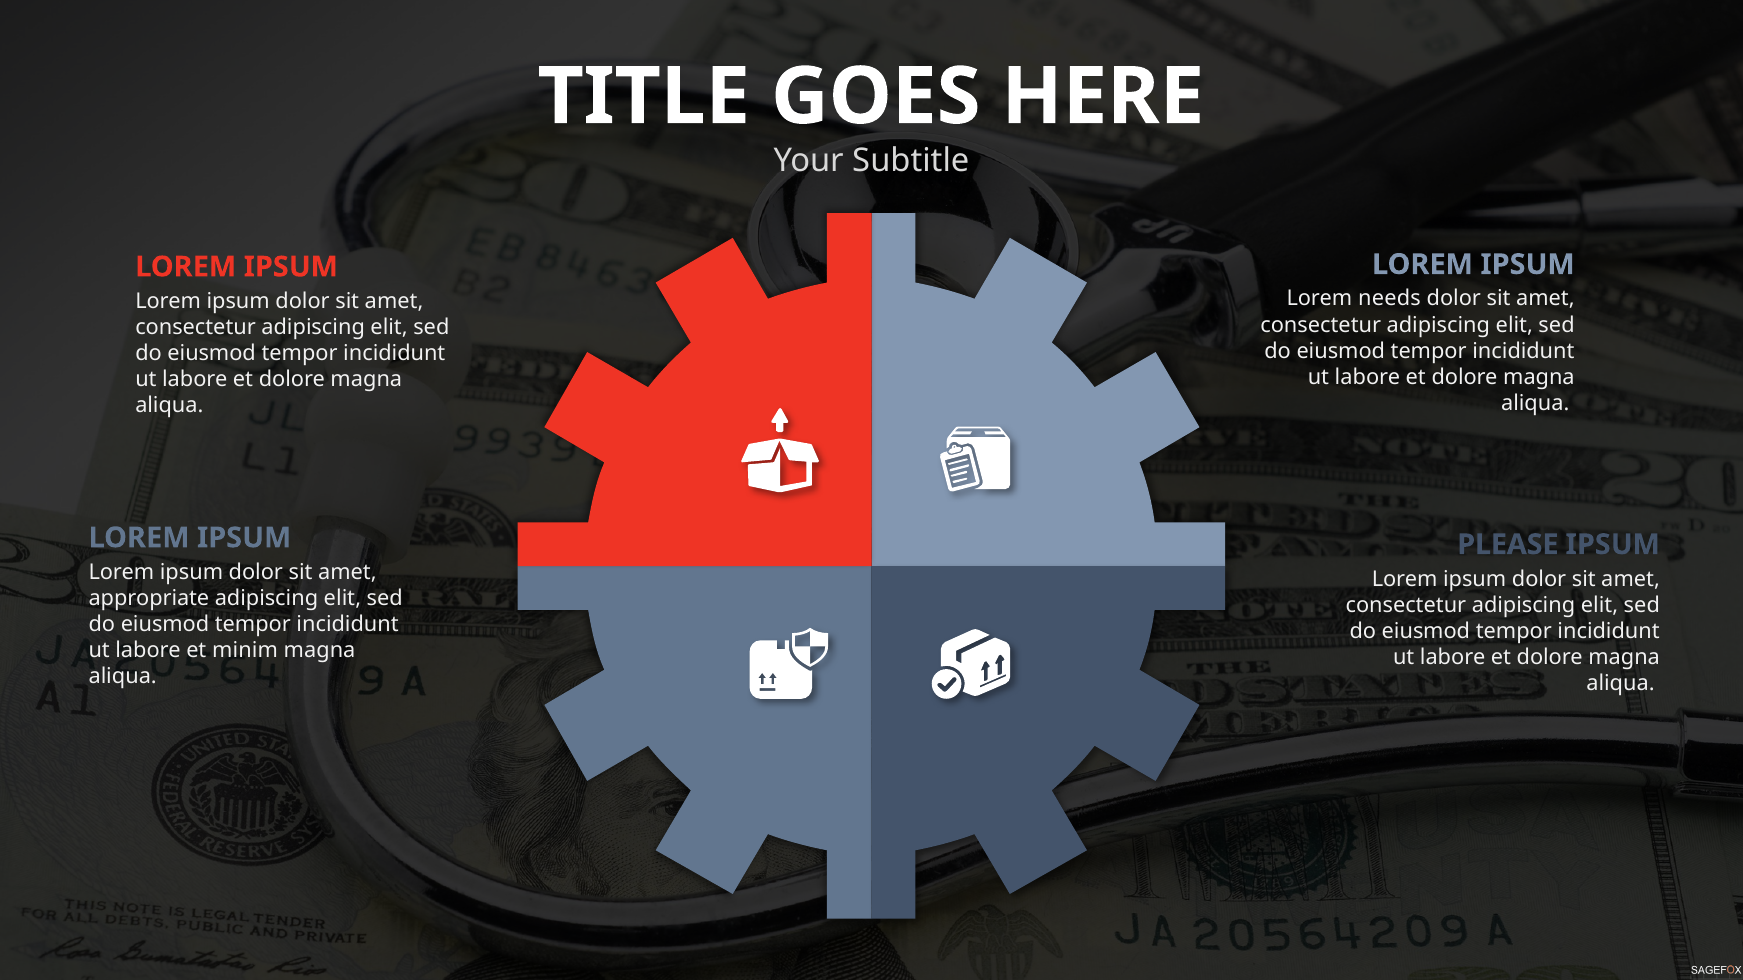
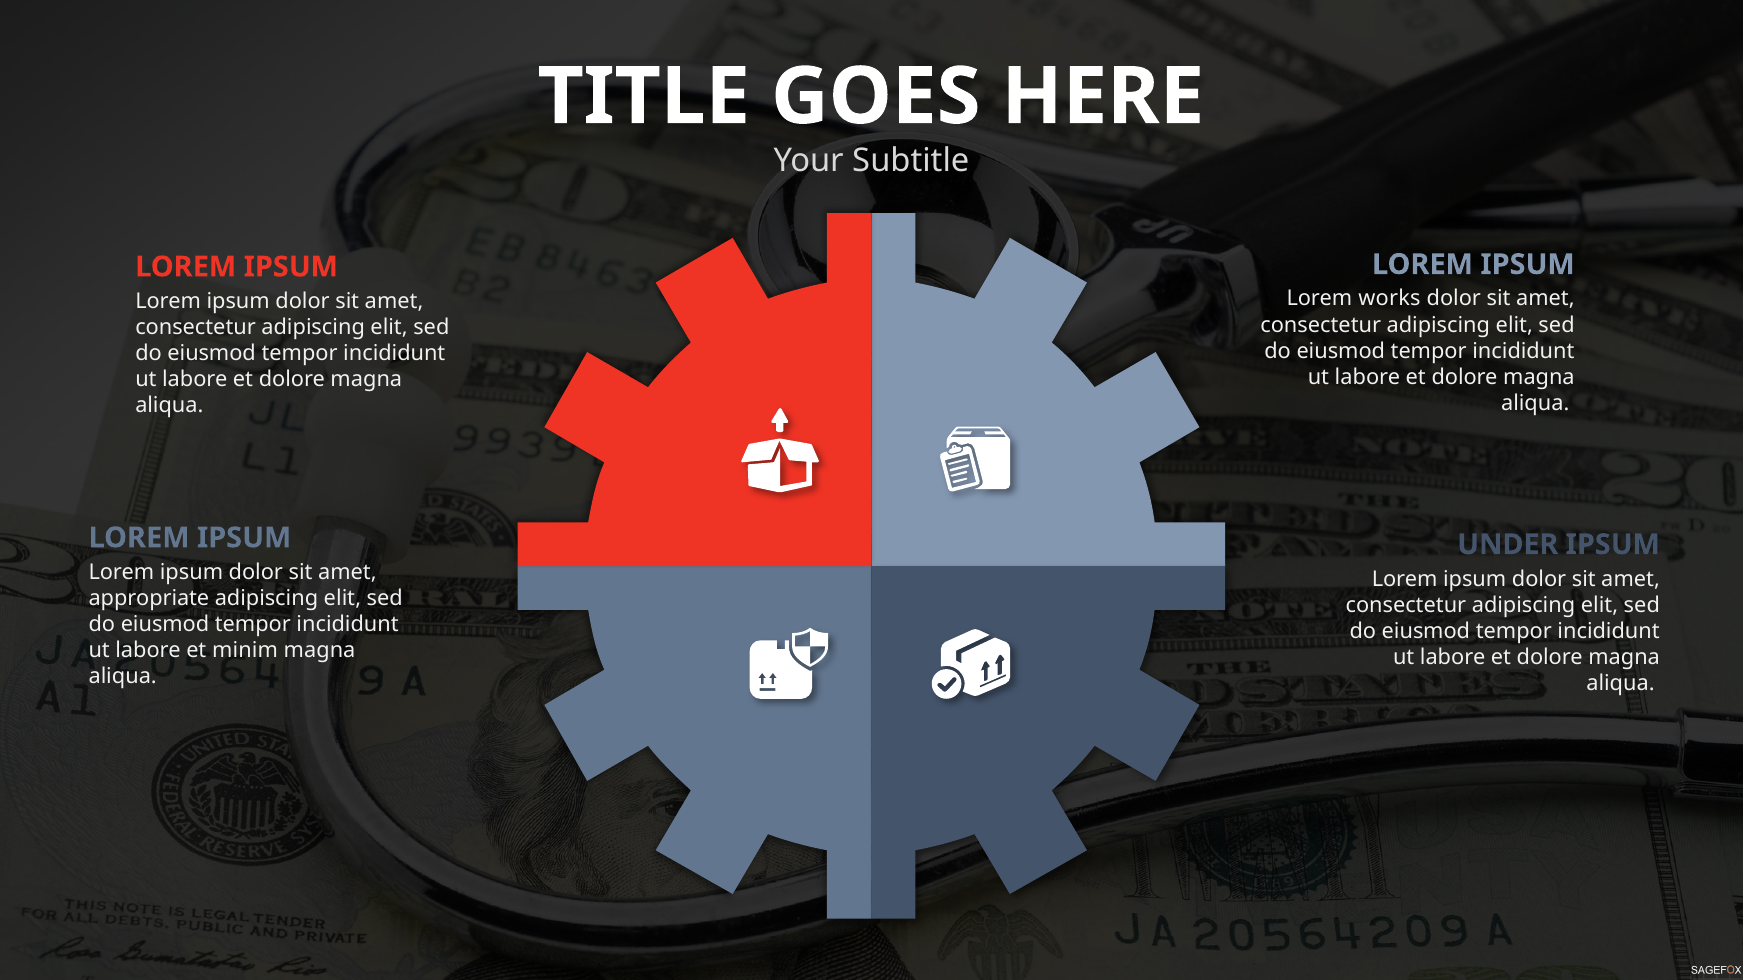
needs: needs -> works (1389, 299)
PLEASE: PLEASE -> UNDER (1508, 545)
